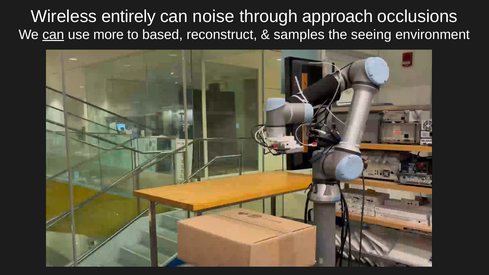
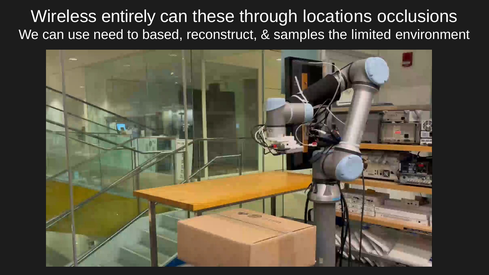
noise: noise -> these (214, 16)
approach: approach -> locations (337, 16)
can underline: present -> none (53, 35)
more: more -> need (108, 35)
seeing: seeing -> limited (371, 35)
